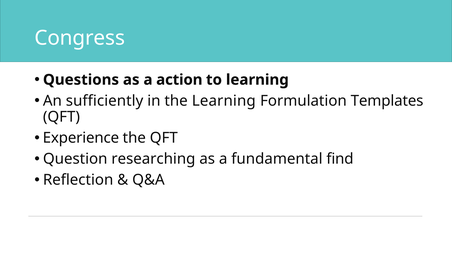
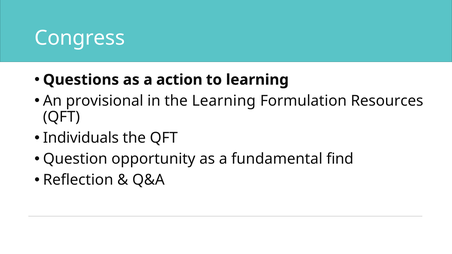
sufficiently: sufficiently -> provisional (105, 101)
Templates: Templates -> Resources (387, 101)
Experience: Experience -> Individuals (81, 138)
researching: researching -> opportunity (153, 159)
